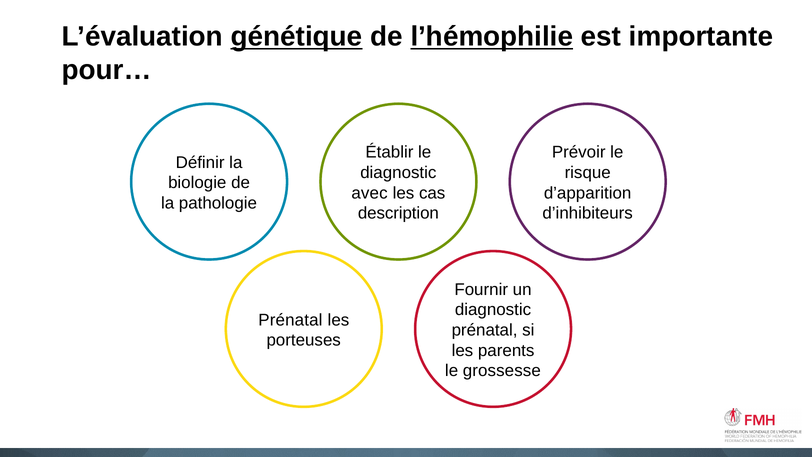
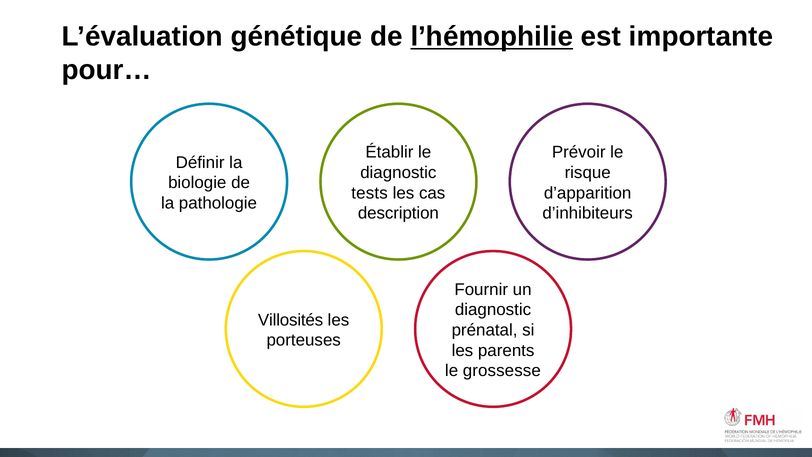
génétique underline: present -> none (297, 37)
avec: avec -> tests (370, 193)
Prénatal: Prénatal -> Villosités (291, 320)
